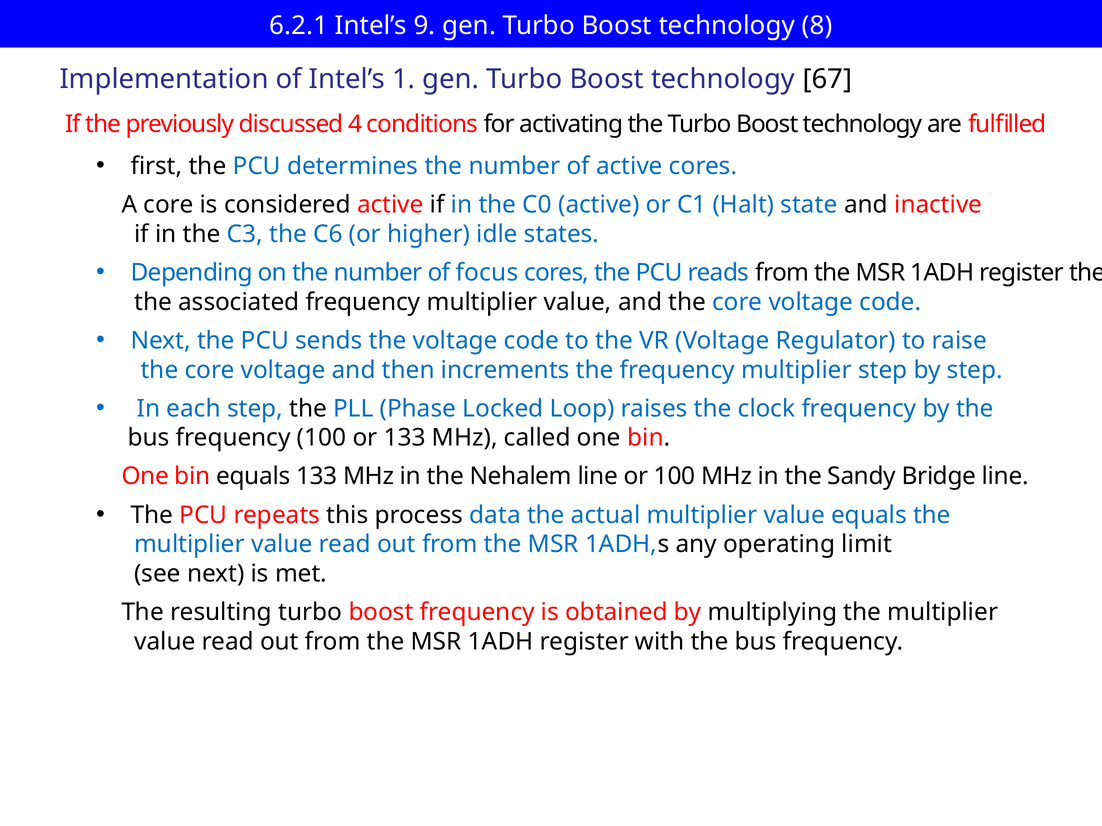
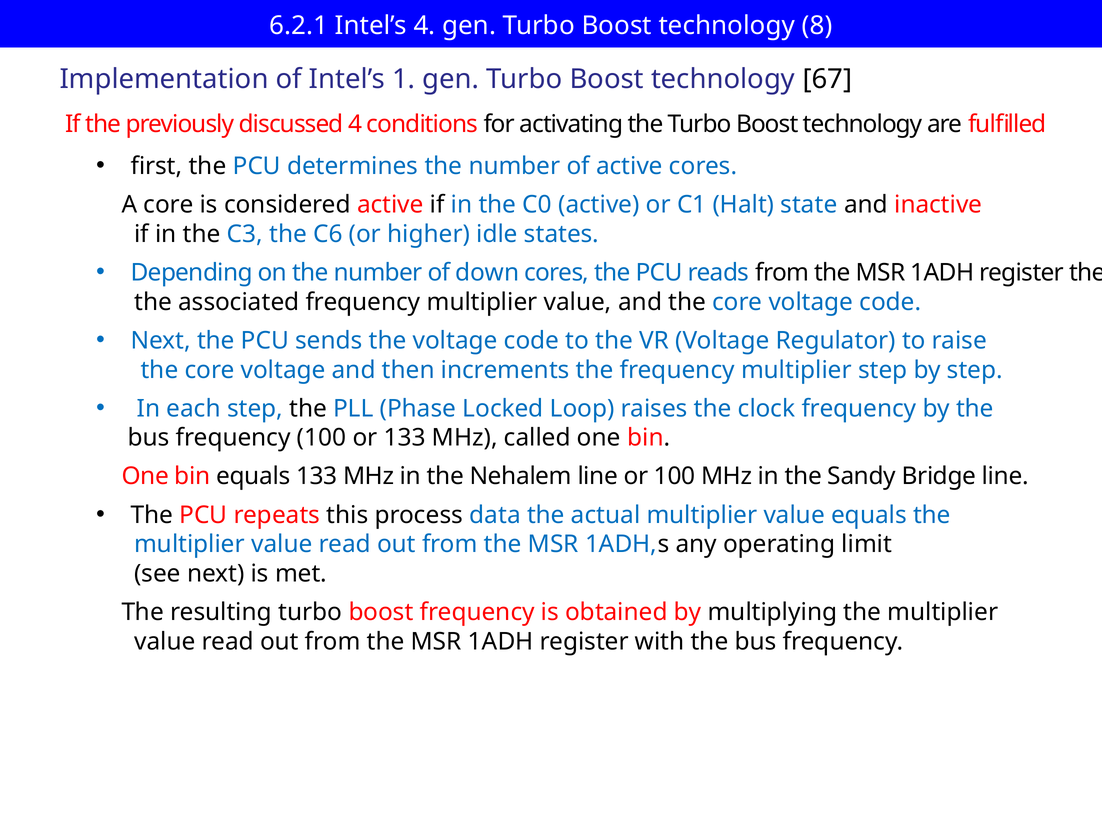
Intel’s 9: 9 -> 4 (424, 26)
focus: focus -> down (487, 273)
